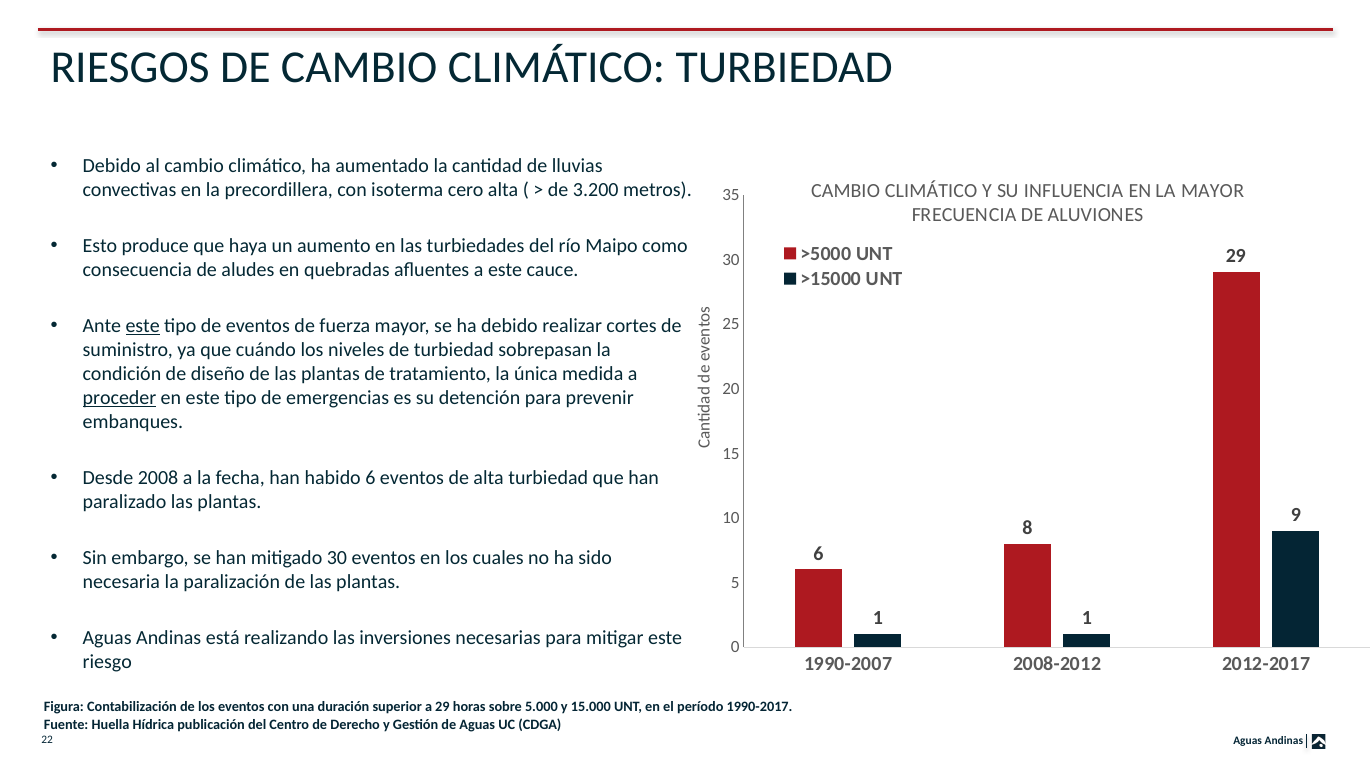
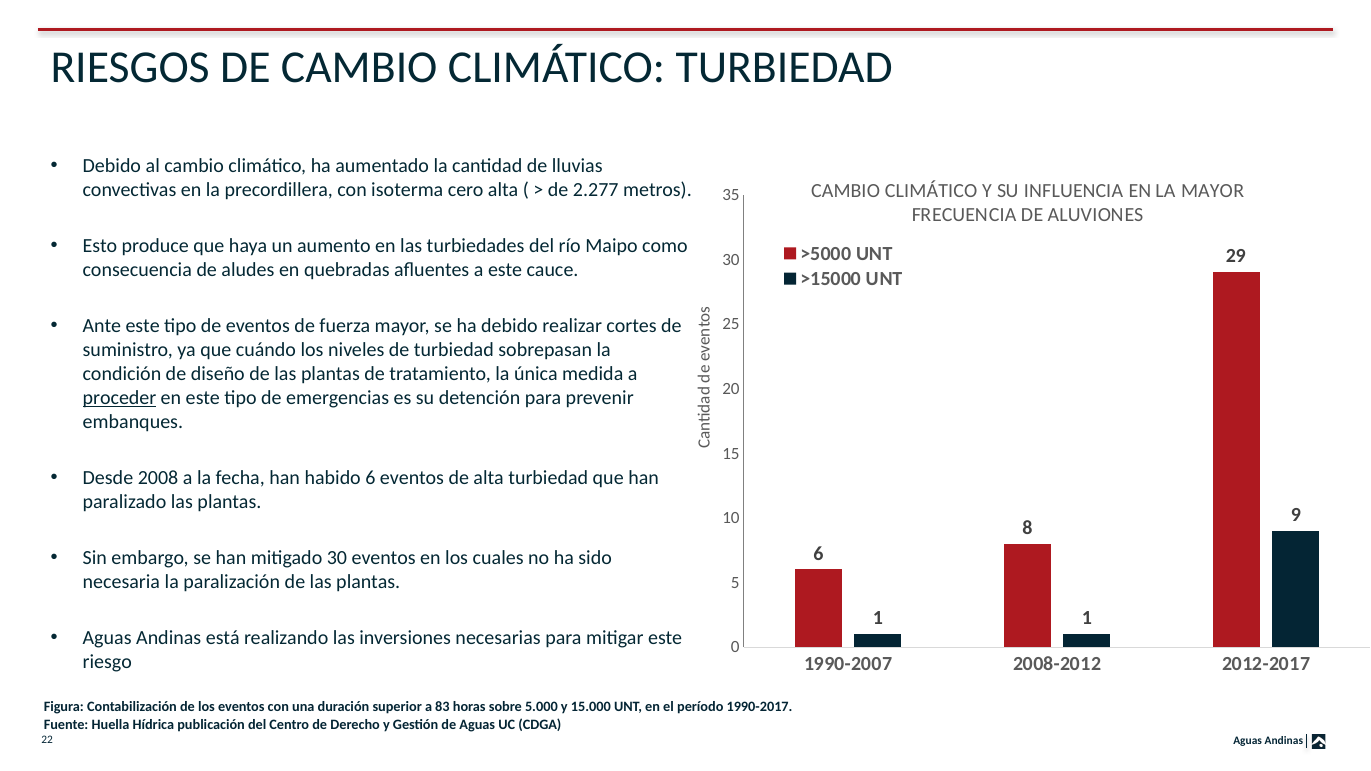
3.200: 3.200 -> 2.277 (596, 190)
este underline: present -> none (143, 326)
a 29: 29 -> 83 (442, 707)
